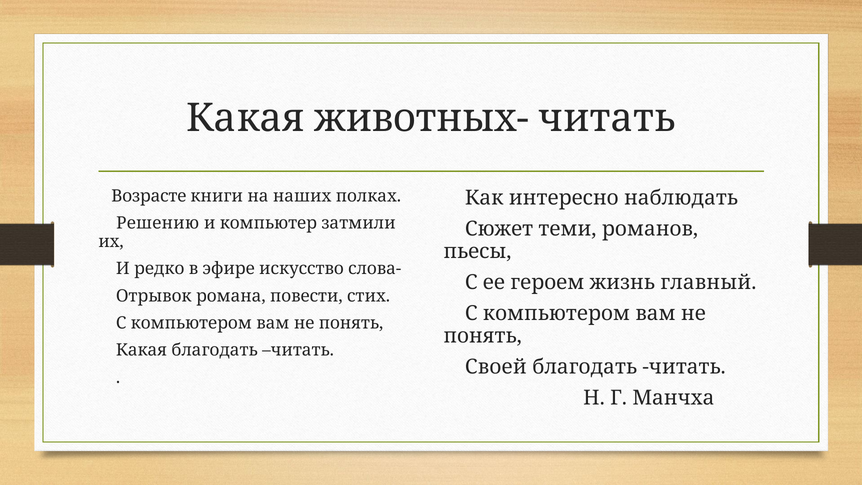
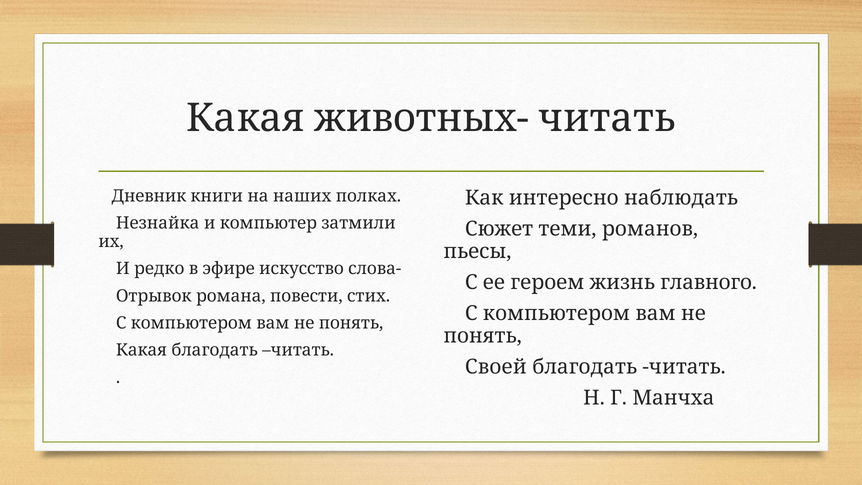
Возрасте: Возрасте -> Дневник (149, 196)
Решению: Решению -> Незнайка (158, 223)
главный: главный -> главного (709, 282)
